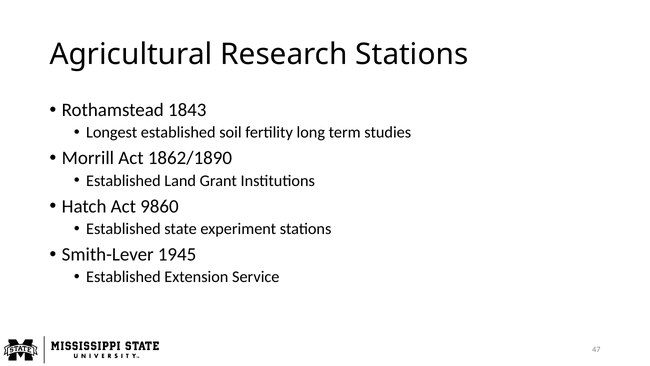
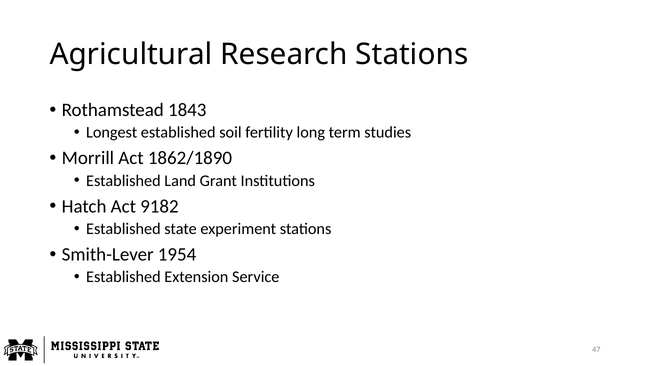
9860: 9860 -> 9182 (159, 206)
1945: 1945 -> 1954 (177, 254)
